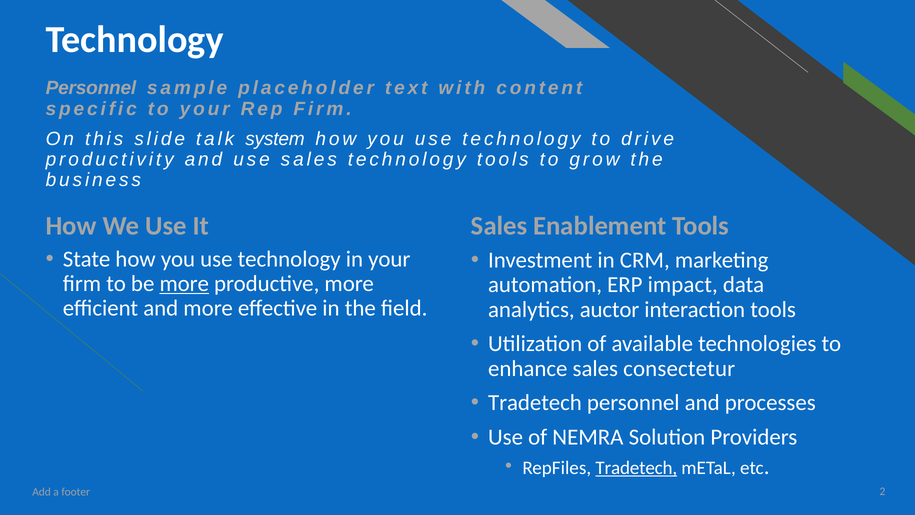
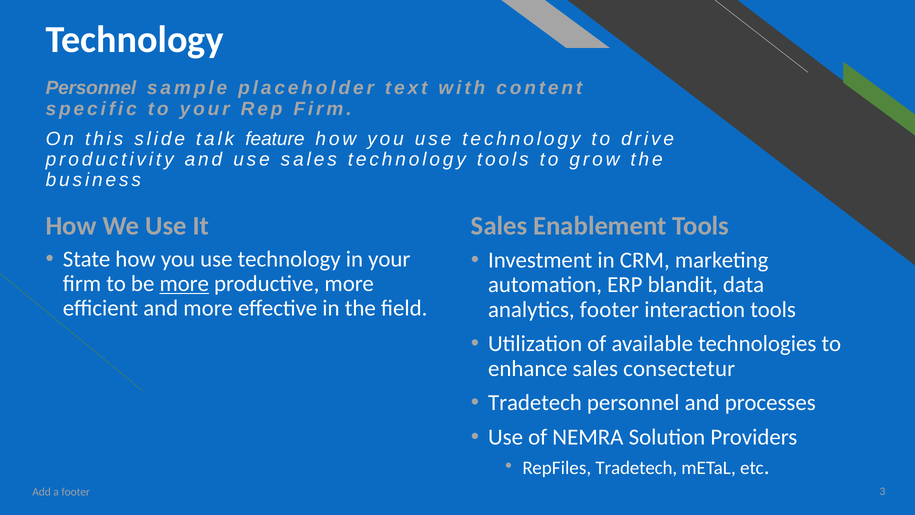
system: system -> feature (275, 139)
impact: impact -> blandit (683, 285)
analytics auctor: auctor -> footer (609, 309)
Tradetech underline: present -> none (636, 467)
2: 2 -> 3 (882, 491)
